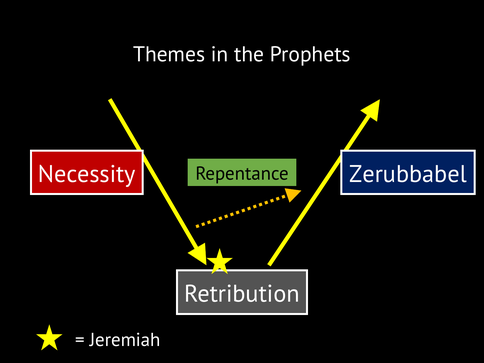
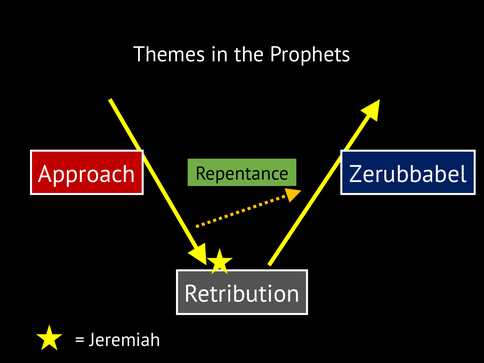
Necessity: Necessity -> Approach (87, 174)
